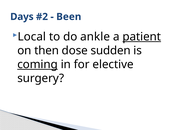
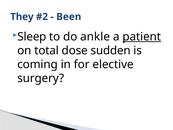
Days: Days -> They (22, 17)
Local: Local -> Sleep (32, 37)
then: then -> total (47, 50)
coming underline: present -> none (38, 64)
